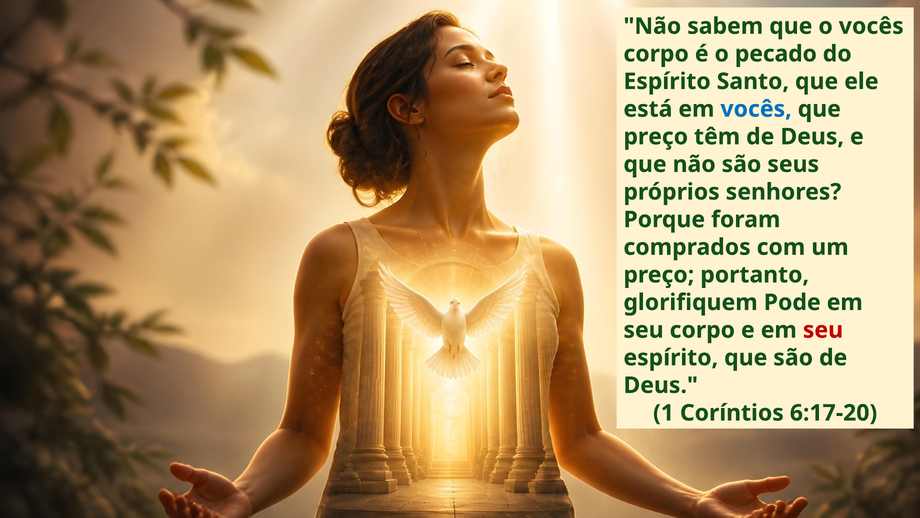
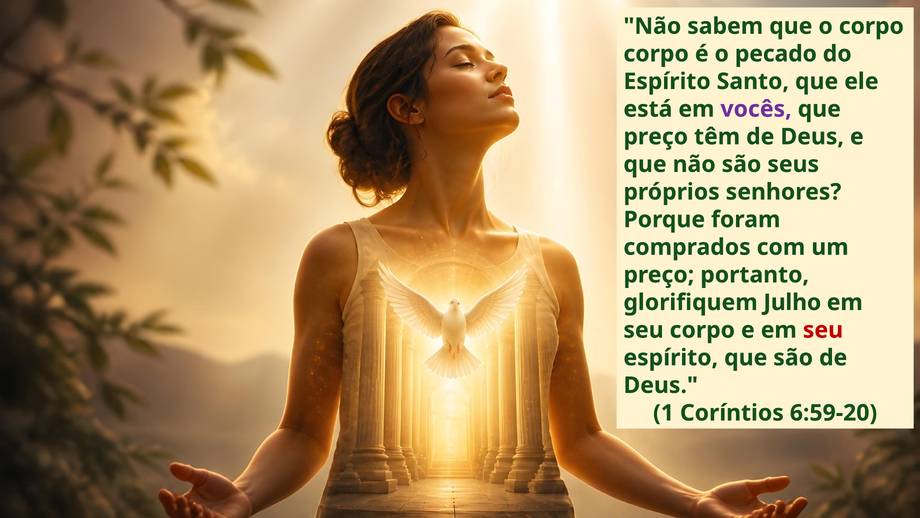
o vocês: vocês -> corpo (871, 26)
vocês colour: blue -> purple (756, 109)
Pode: Pode -> Julho (792, 302)
6:17-20: 6:17-20 -> 6:59-20 (834, 413)
